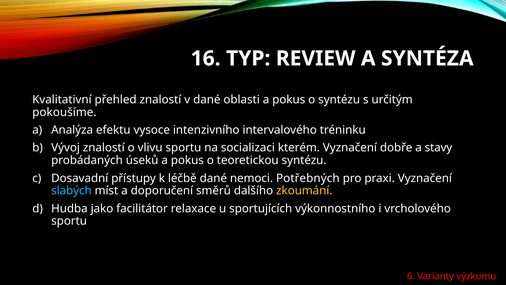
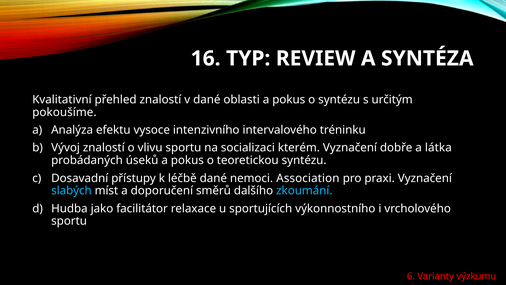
stavy: stavy -> látka (438, 148)
Potřebných: Potřebných -> Association (308, 178)
zkoumání colour: yellow -> light blue (304, 190)
